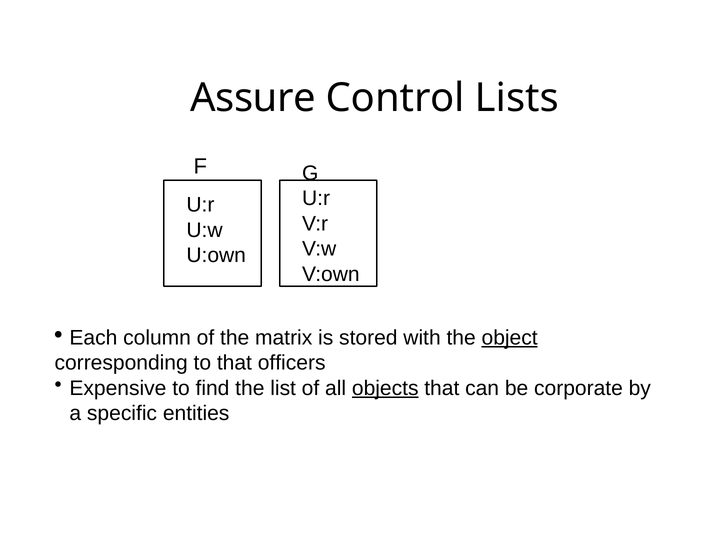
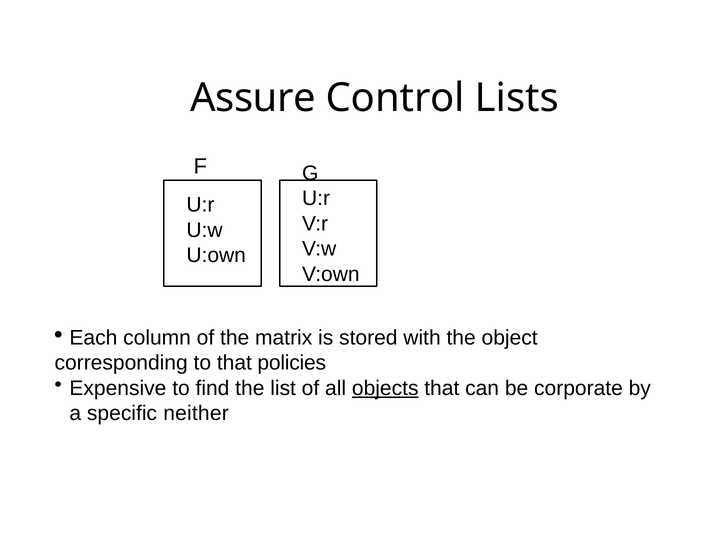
object underline: present -> none (510, 338)
officers: officers -> policies (292, 363)
entities: entities -> neither (196, 413)
